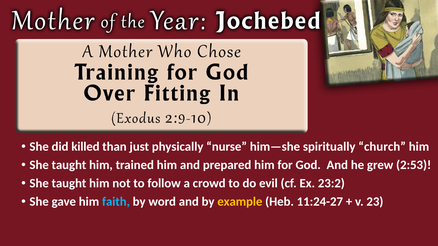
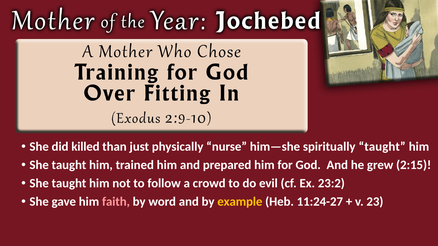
spiritually church: church -> taught (382, 147)
2:53: 2:53 -> 2:15 (414, 165)
faith colour: light blue -> pink (116, 202)
